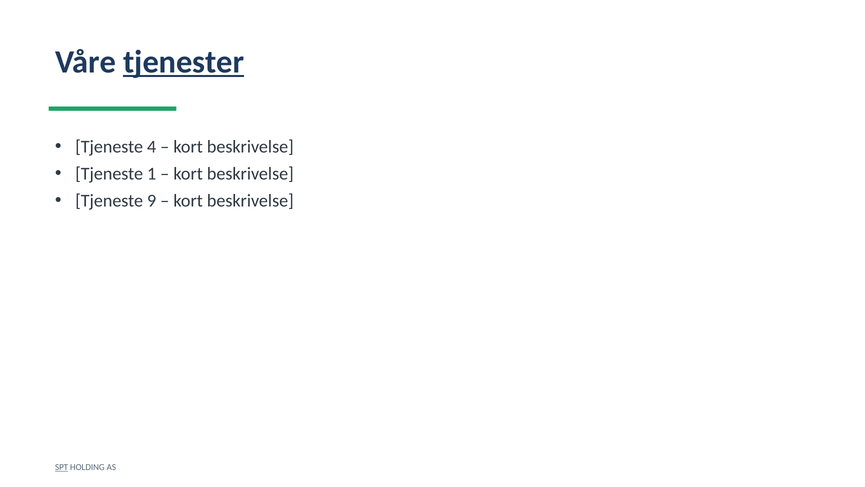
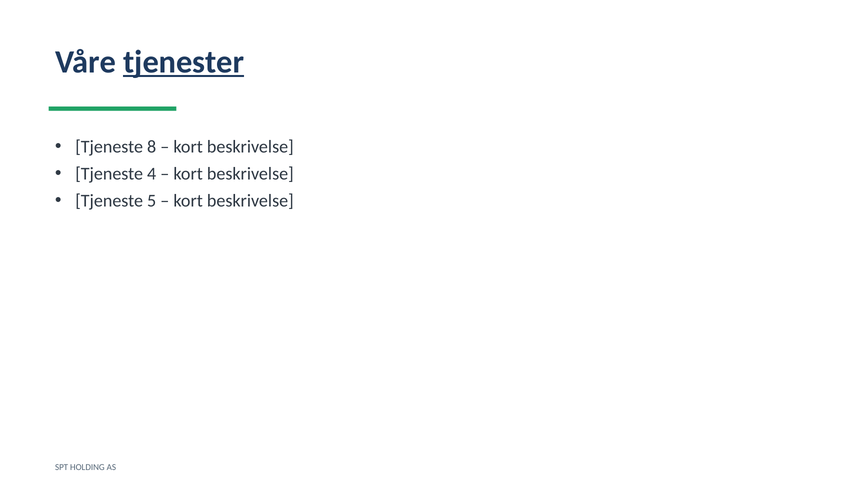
4: 4 -> 8 (152, 147)
1: 1 -> 4 (152, 174)
9: 9 -> 5 (152, 201)
SPT underline: present -> none (62, 467)
